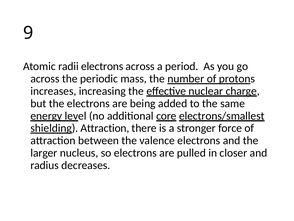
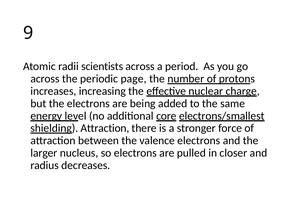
radii electrons: electrons -> scientists (102, 66)
mass: mass -> page (134, 79)
